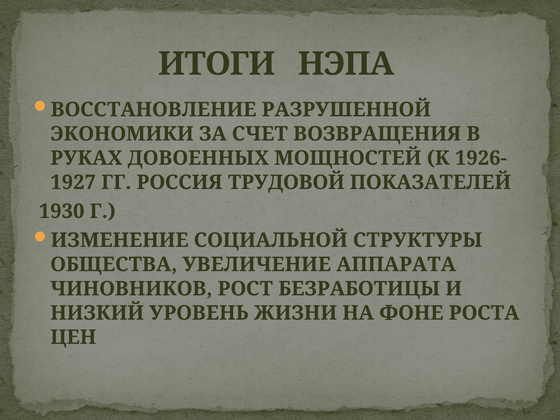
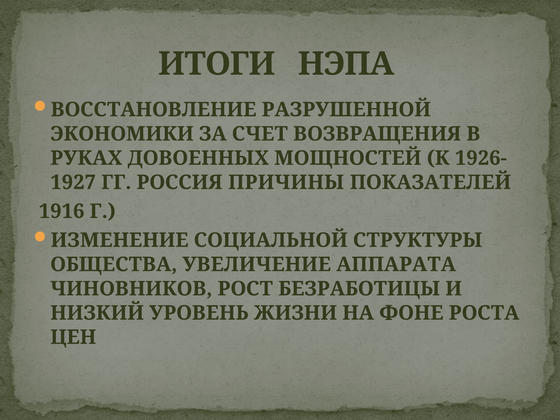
ТРУДОВОЙ: ТРУДОВОЙ -> ПРИЧИНЫ (286, 182)
1930: 1930 -> 1916 (62, 211)
